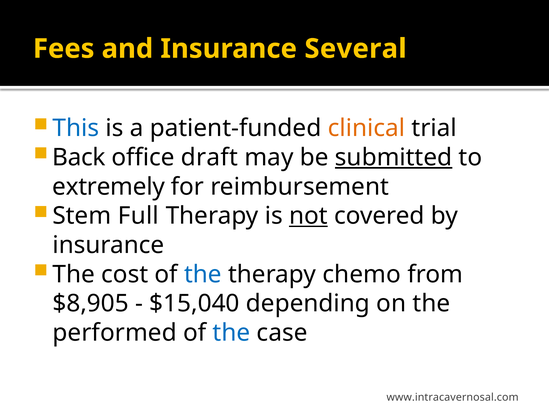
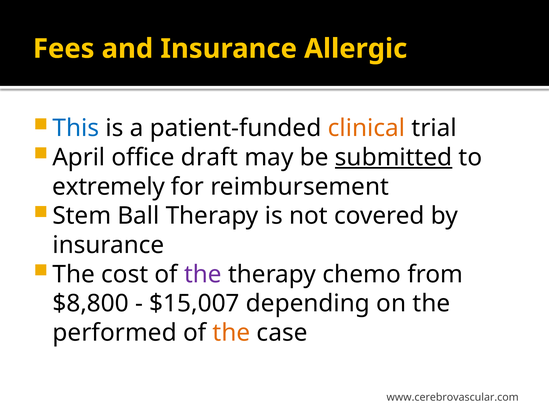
Several: Several -> Allergic (356, 49)
Back: Back -> April (79, 158)
Full: Full -> Ball (138, 216)
not underline: present -> none (308, 216)
the colour: blue -> purple (203, 275)
$8,905: $8,905 -> $8,800 (91, 304)
$15,040: $15,040 -> $15,007 (194, 304)
the colour: blue -> orange (231, 333)
www.intracavernosal.com: www.intracavernosal.com -> www.cerebrovascular.com (453, 398)
